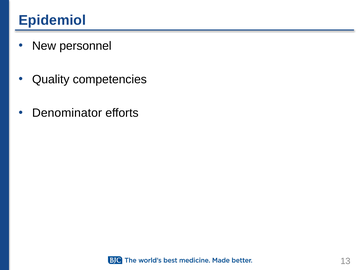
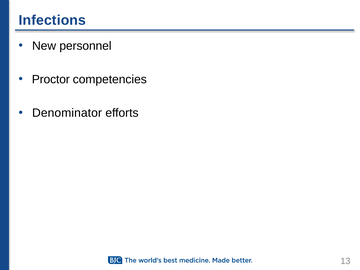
Epidemiol: Epidemiol -> Infections (52, 20)
Quality: Quality -> Proctor (51, 79)
